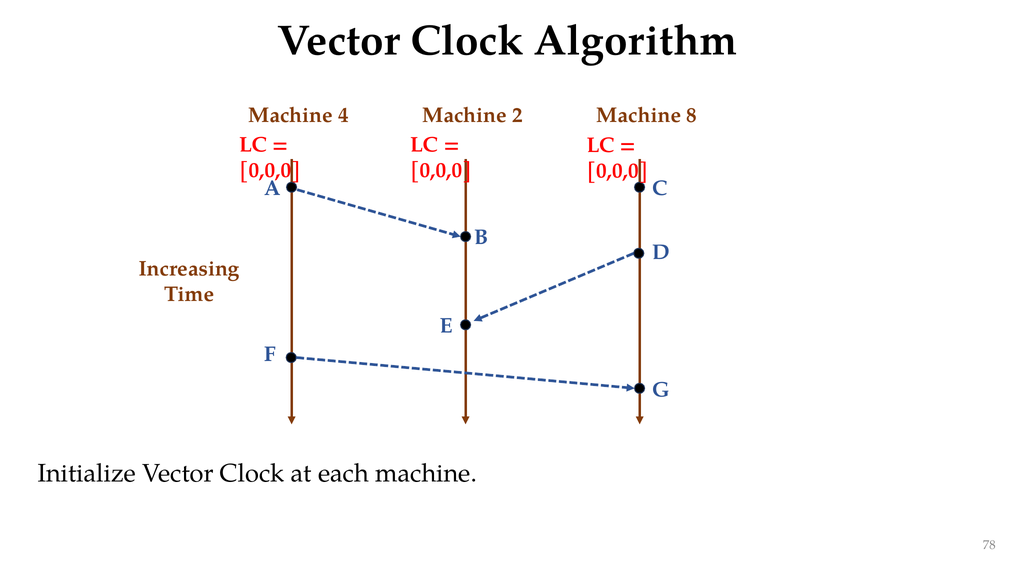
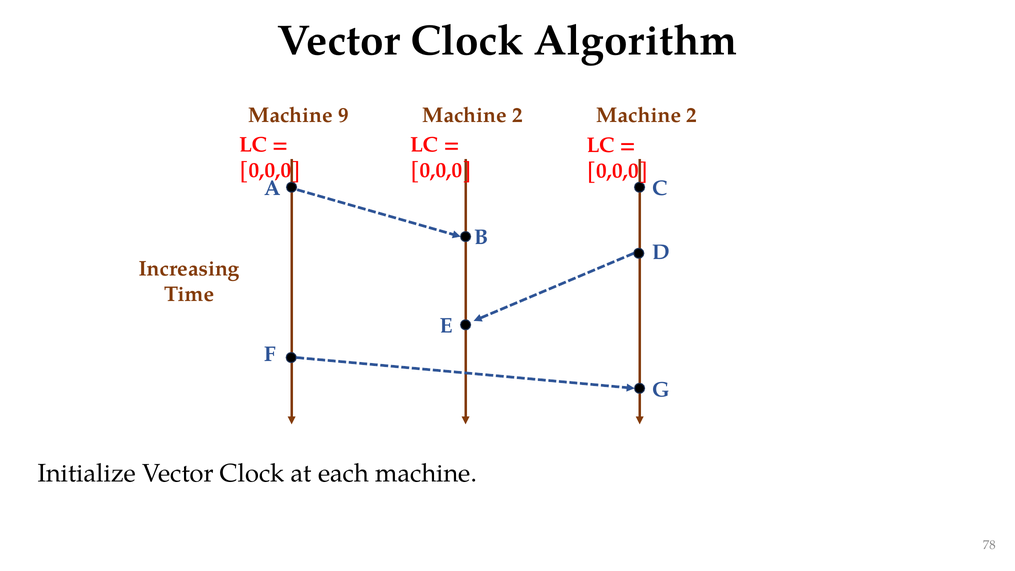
4: 4 -> 9 (344, 115)
8: 8 -> 2 (692, 115)
